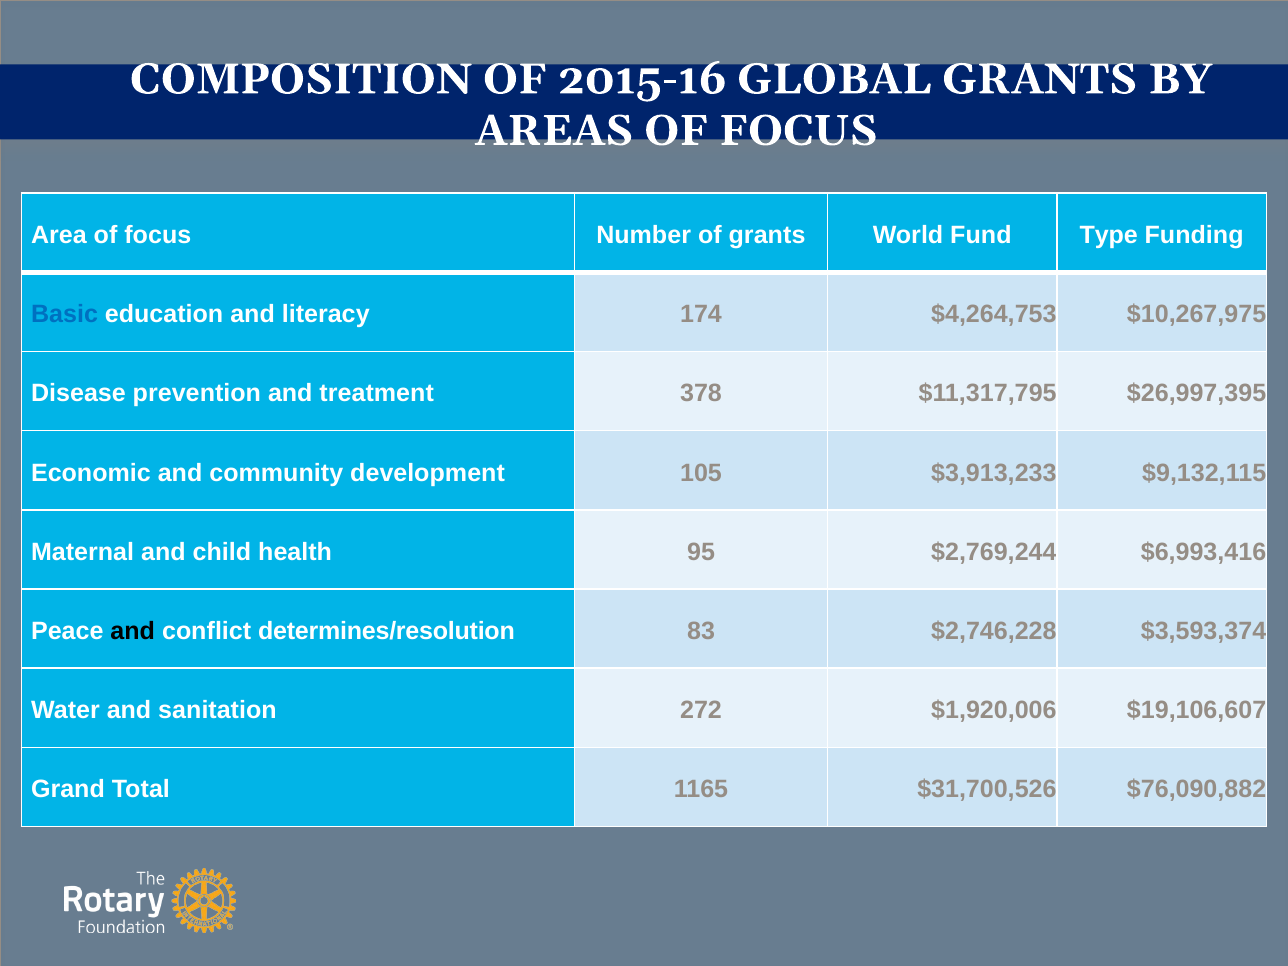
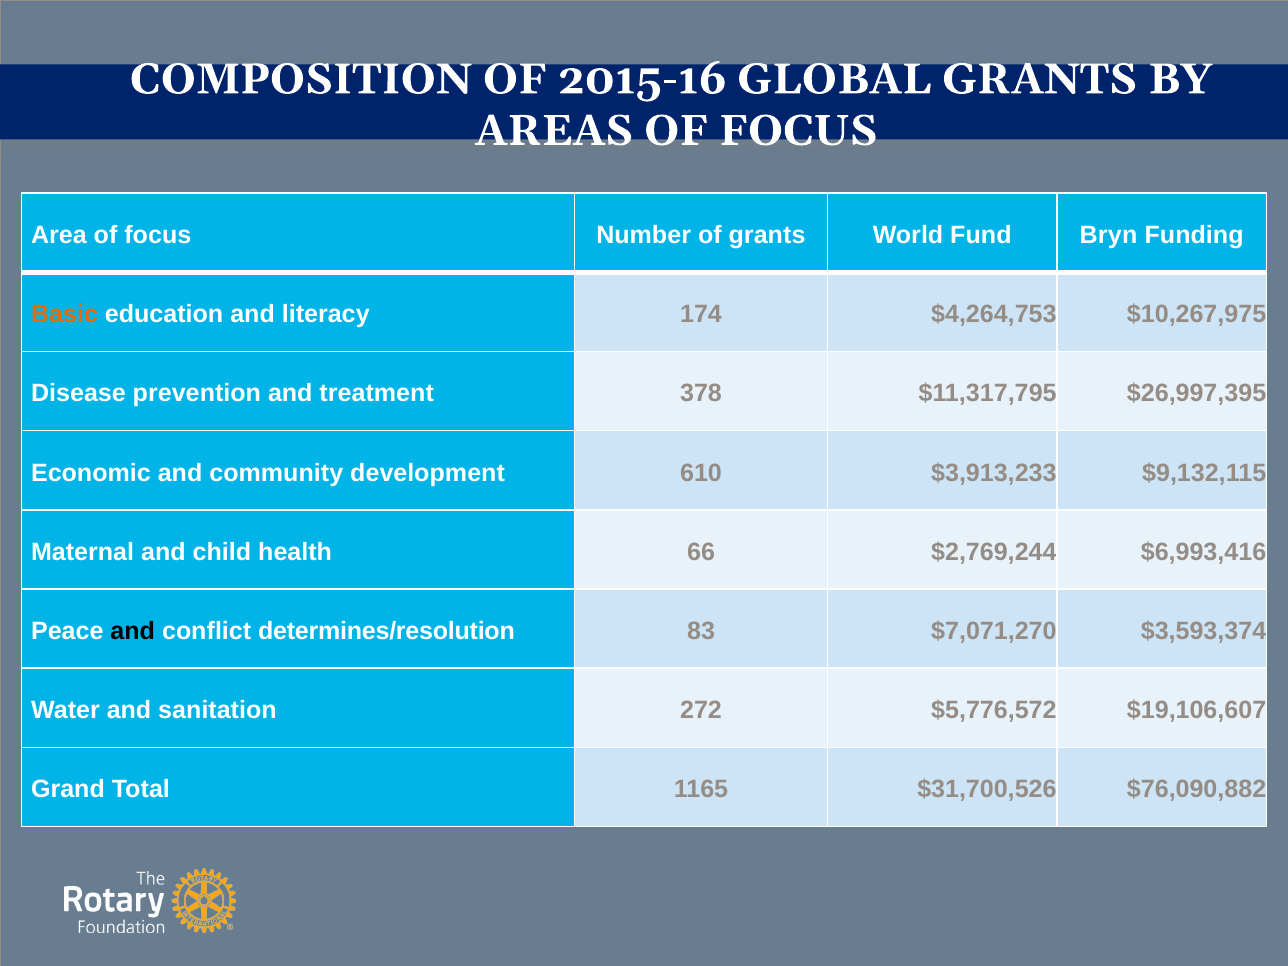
Type: Type -> Bryn (1109, 235)
Basic colour: blue -> orange (65, 314)
105: 105 -> 610 (701, 473)
95: 95 -> 66 (701, 552)
$2,746,228: $2,746,228 -> $7,071,270 (994, 631)
$1,920,006: $1,920,006 -> $5,776,572 (994, 710)
